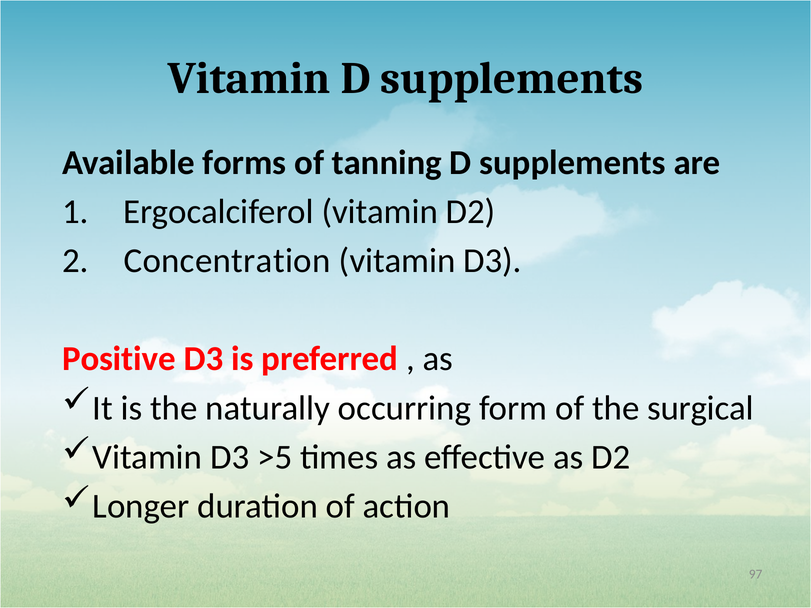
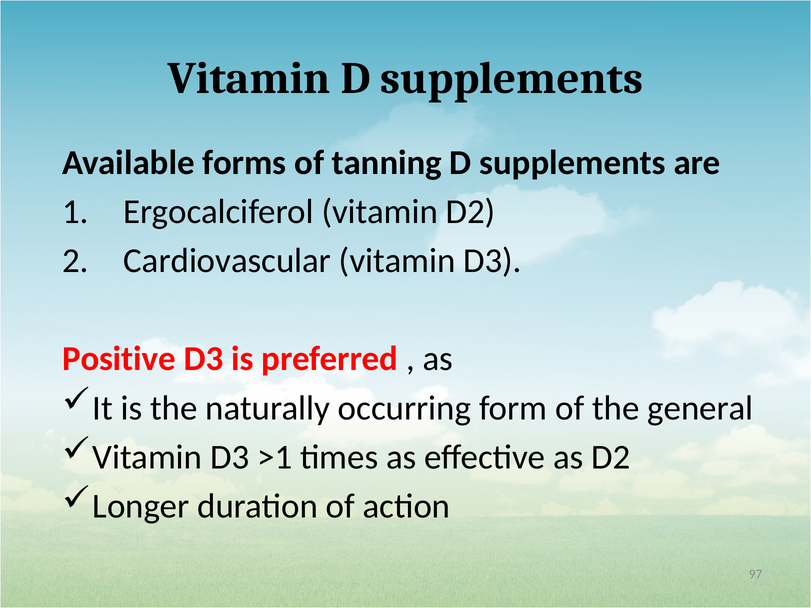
Concentration: Concentration -> Cardiovascular (227, 261)
surgical: surgical -> general (700, 408)
>5: >5 -> >1 (275, 457)
